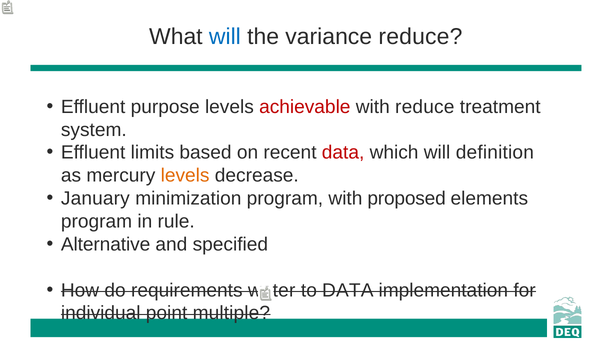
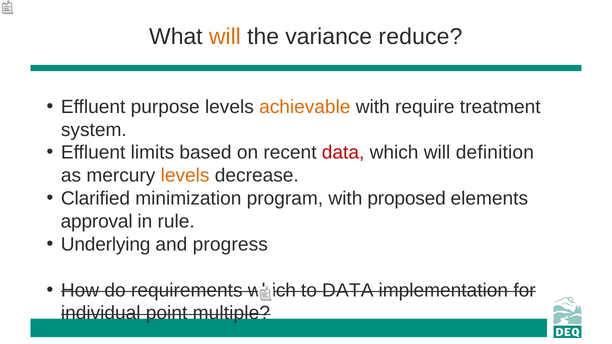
will colour: blue -> orange (225, 37)
achievable colour: red -> orange (305, 107)
with reduce: reduce -> require (425, 107)
January: January -> Clarified (95, 199)
program: program -> approval (97, 222)
Alternative: Alternative -> Underlying (106, 245)
specified: specified -> progress (230, 245)
requirements water: water -> which (272, 290)
